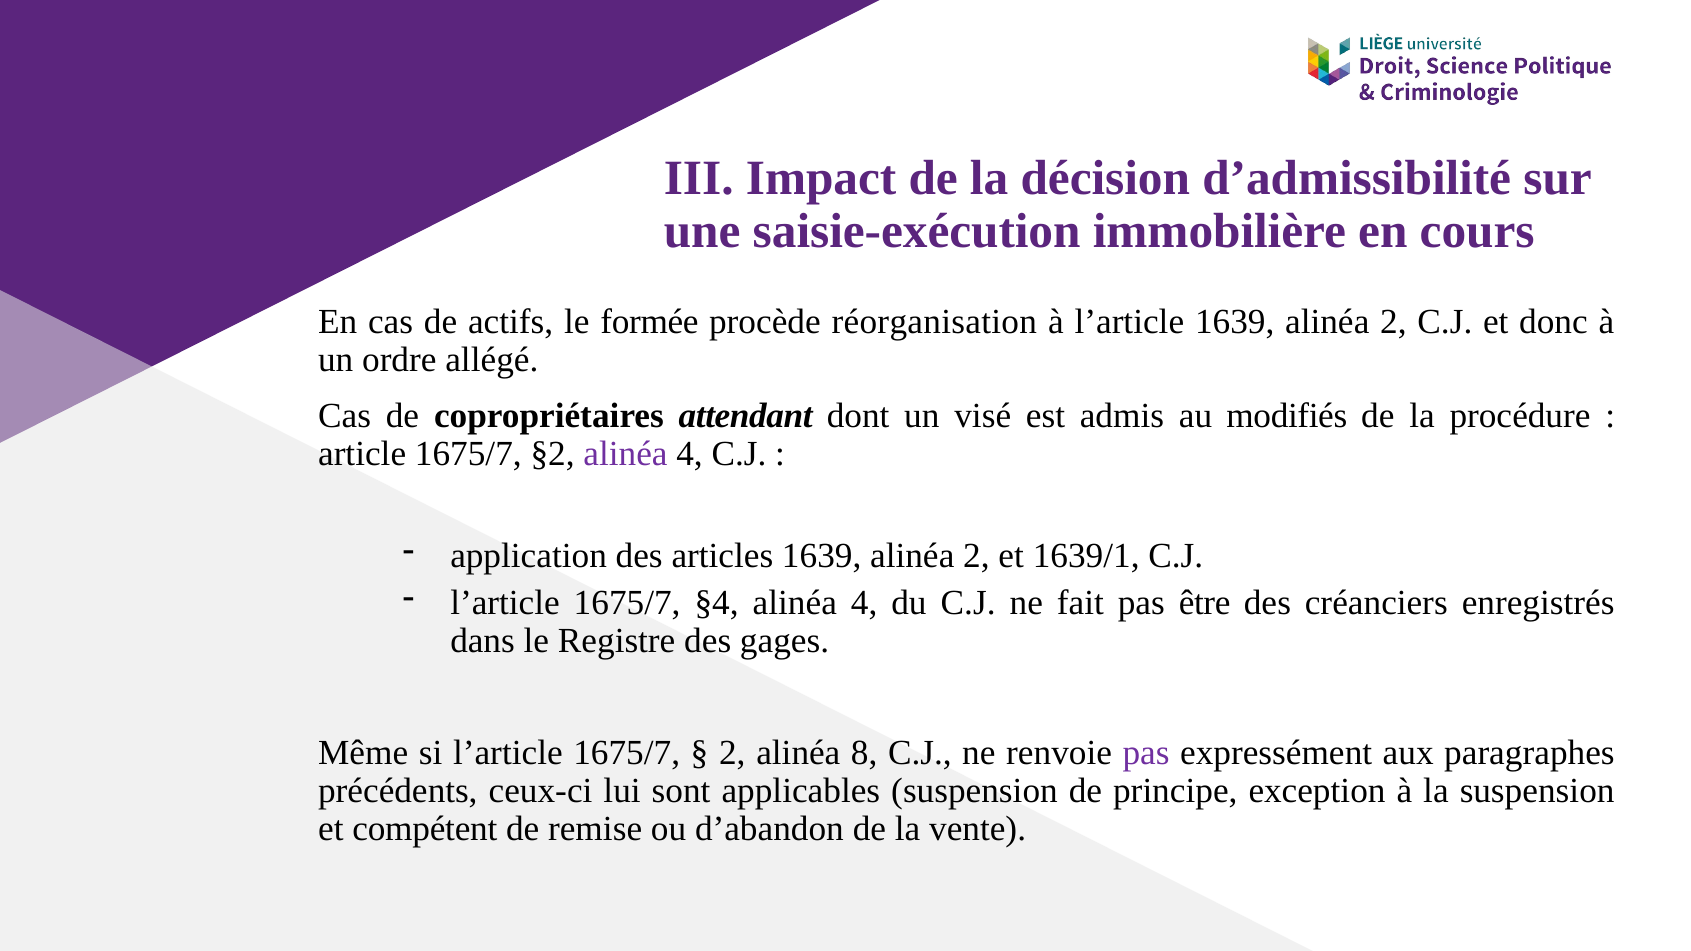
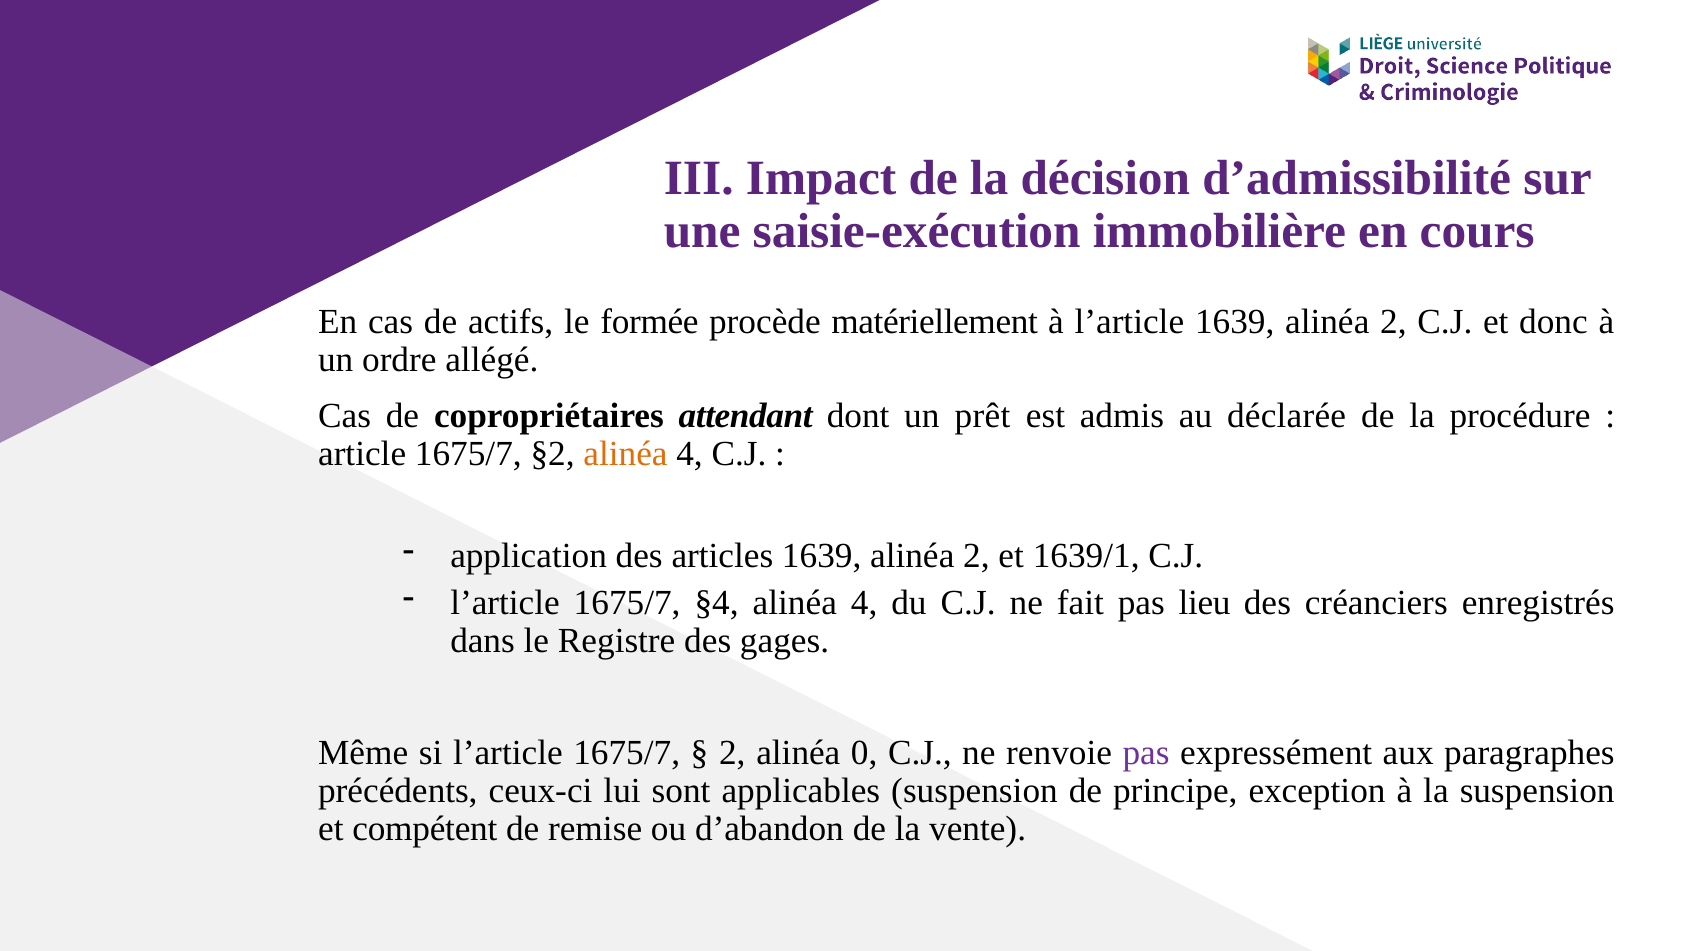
réorganisation: réorganisation -> matériellement (935, 322)
visé: visé -> prêt (983, 416)
modifiés: modifiés -> déclarée (1287, 416)
alinéa colour: purple -> orange (625, 454)
être: être -> lieu (1205, 603)
8: 8 -> 0 (864, 753)
